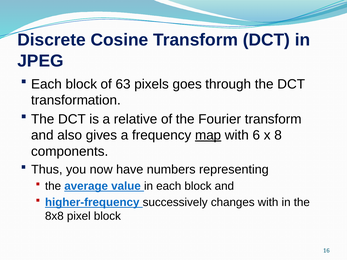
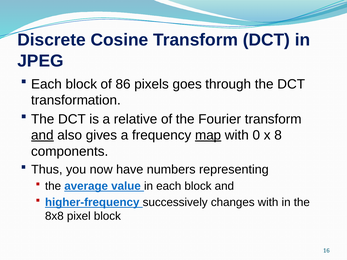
63: 63 -> 86 (123, 84)
and underline: none -> present (42, 135)
6: 6 -> 0 (256, 135)
